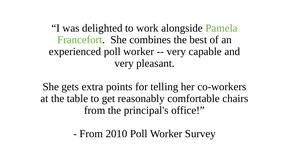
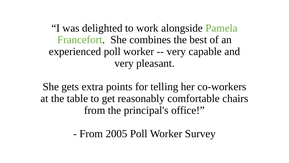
2010: 2010 -> 2005 (117, 133)
